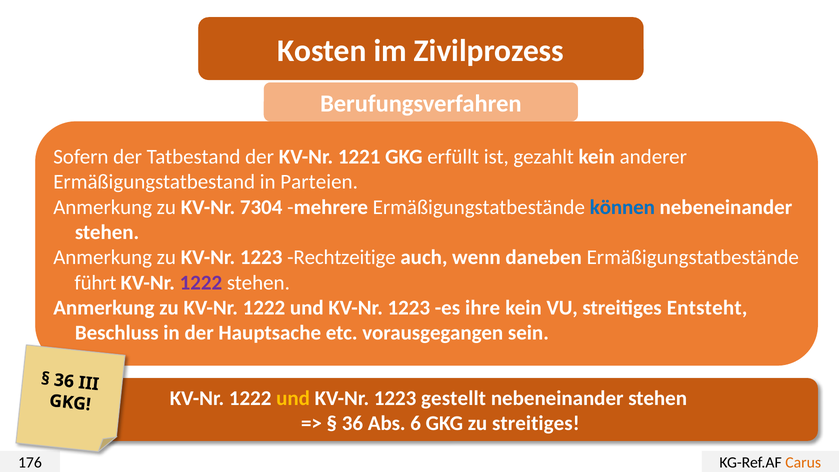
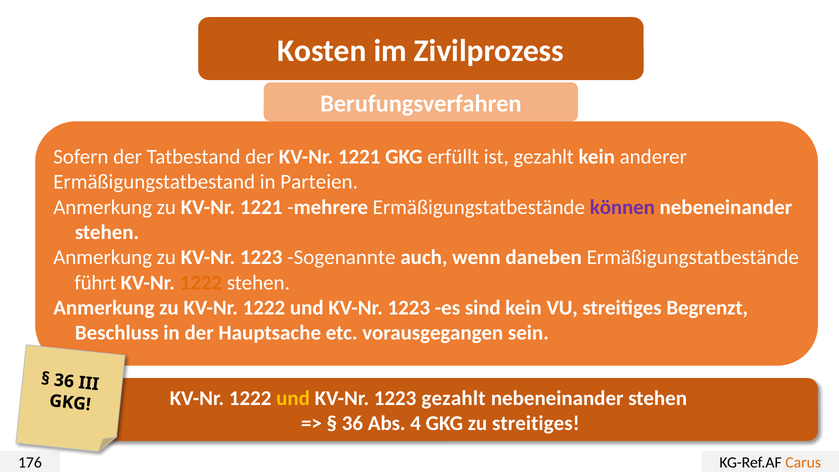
zu KV-Nr 7304: 7304 -> 1221 (261, 207)
können colour: blue -> purple (622, 207)
Rechtzeitige: Rechtzeitige -> Sogenannte (341, 258)
1222 colour: purple -> orange (201, 283)
ihre: ihre -> sind (483, 308)
Entsteht: Entsteht -> Begrenzt (707, 308)
1223 gestellt: gestellt -> gezahlt (453, 398)
6: 6 -> 4 (416, 423)
